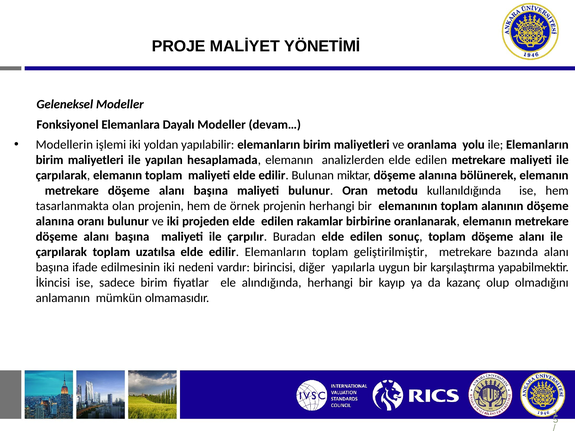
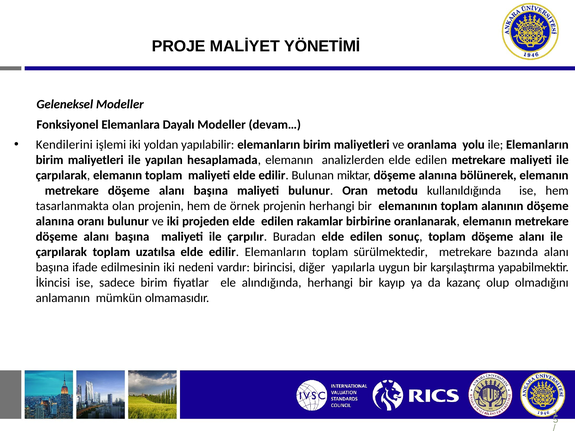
Modellerin: Modellerin -> Kendilerini (64, 145)
geliştirilmiştir: geliştirilmiştir -> sürülmektedir (391, 252)
